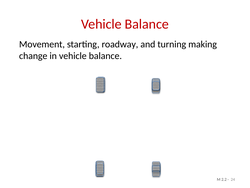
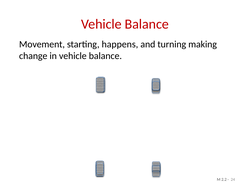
roadway: roadway -> happens (120, 44)
